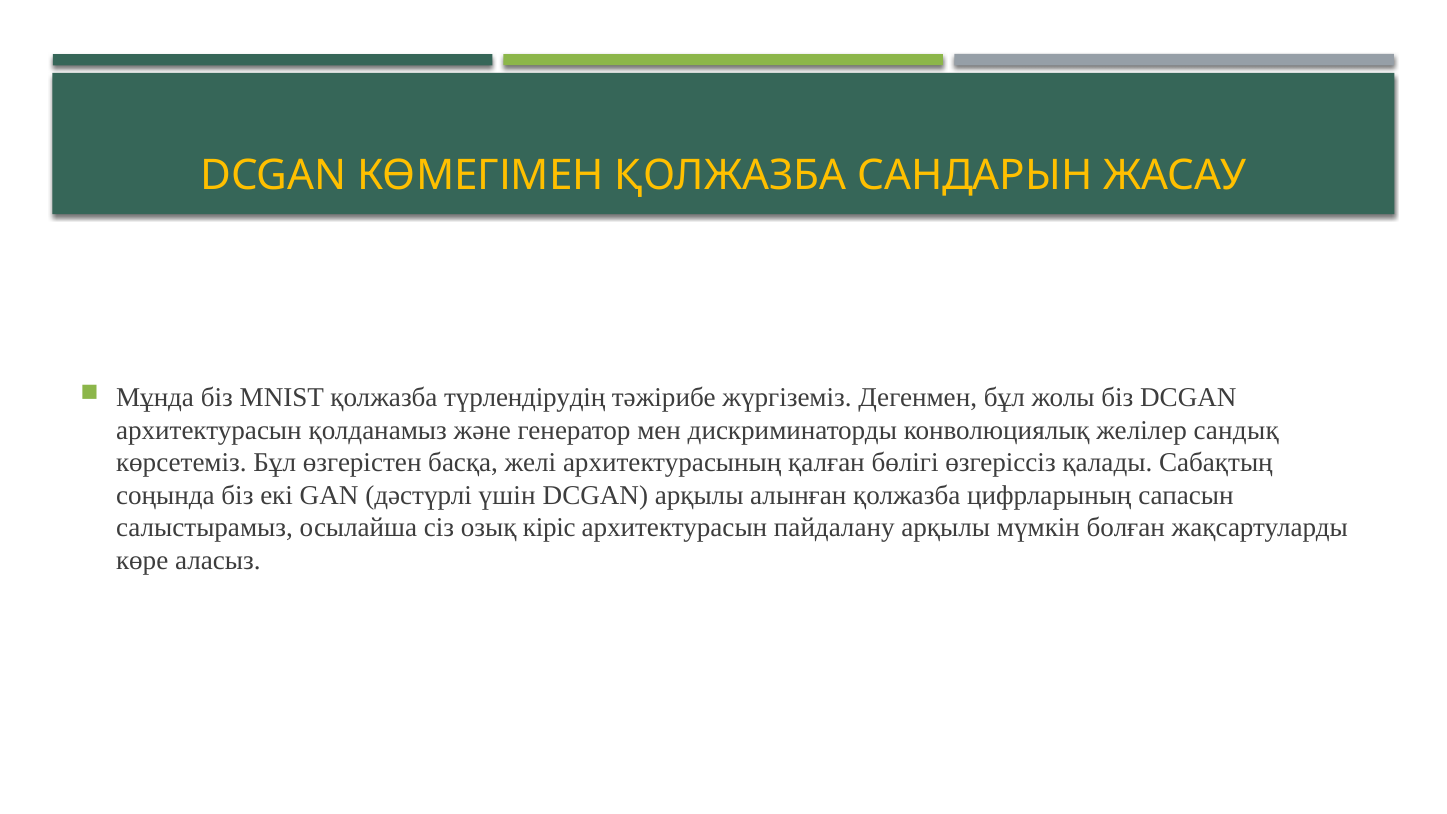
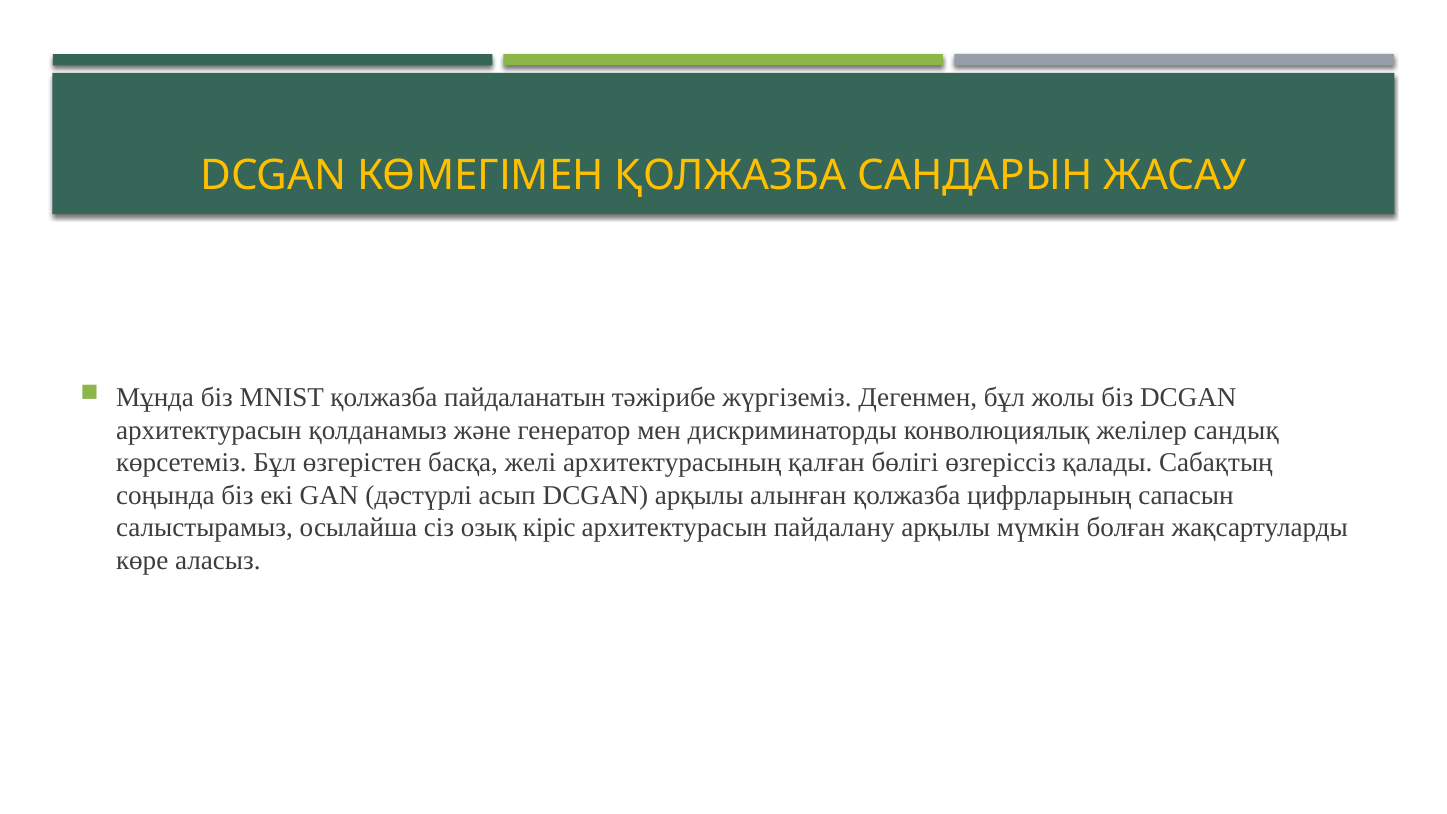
түрлендірудің: түрлендірудің -> пайдаланатын (525, 398)
үшін: үшін -> асып (507, 495)
